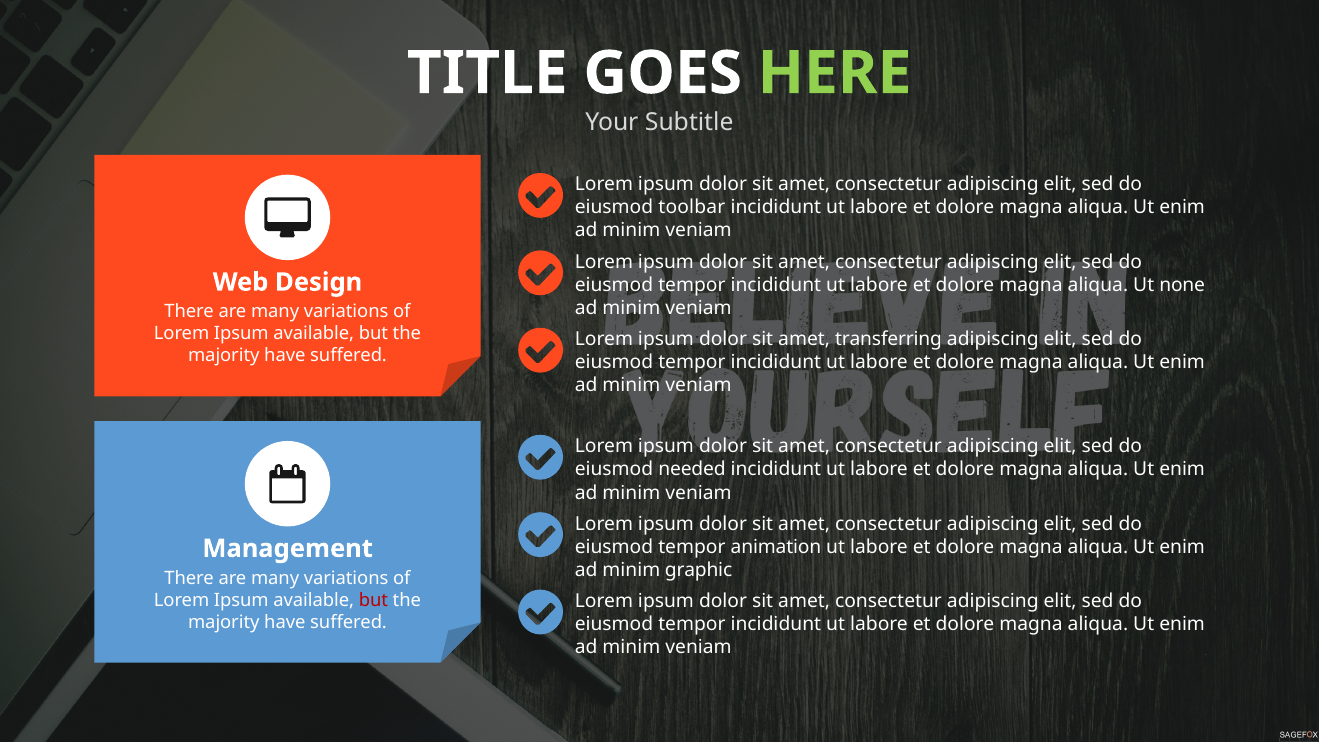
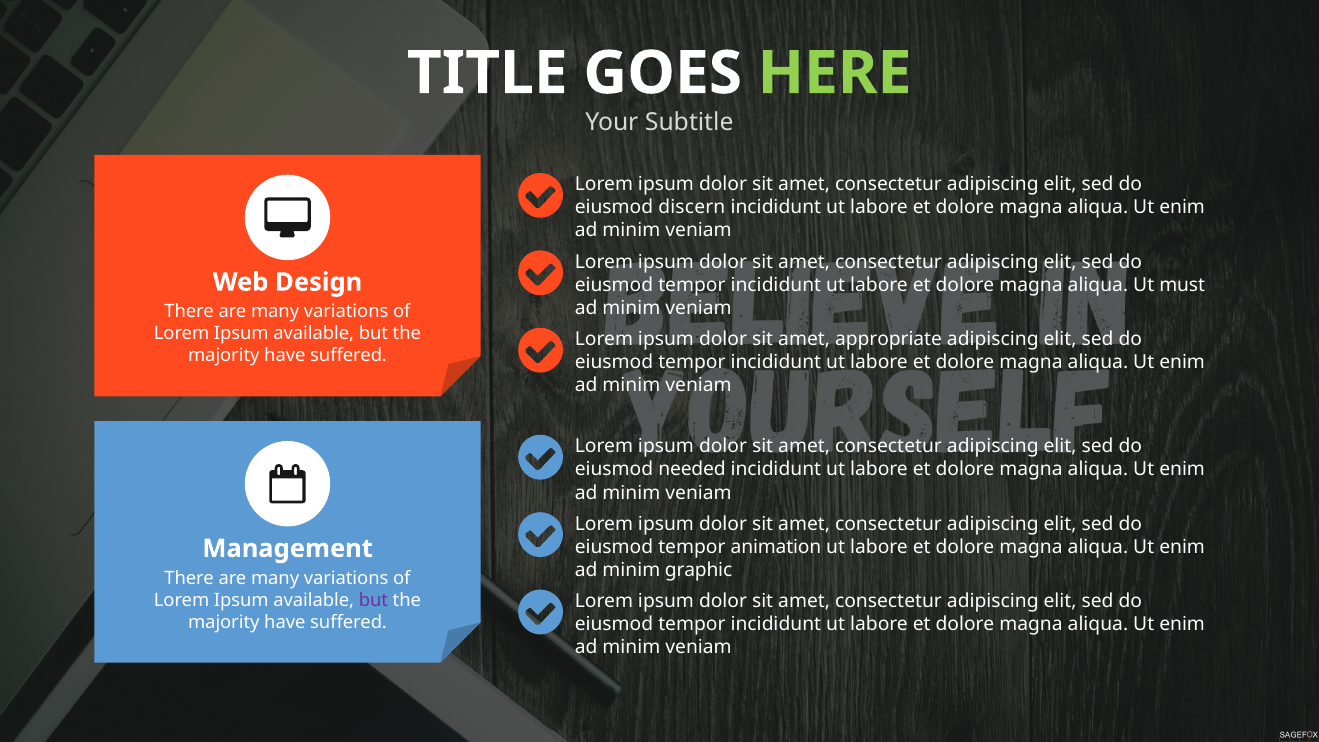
toolbar: toolbar -> discern (692, 208)
none: none -> must (1182, 285)
transferring: transferring -> appropriate (888, 339)
but colour: red -> purple (373, 600)
